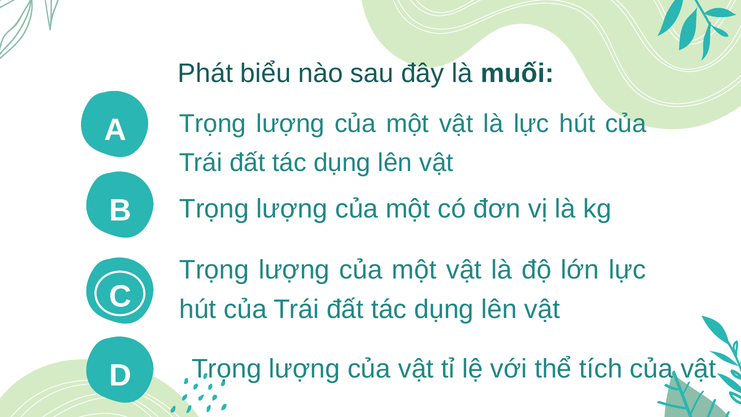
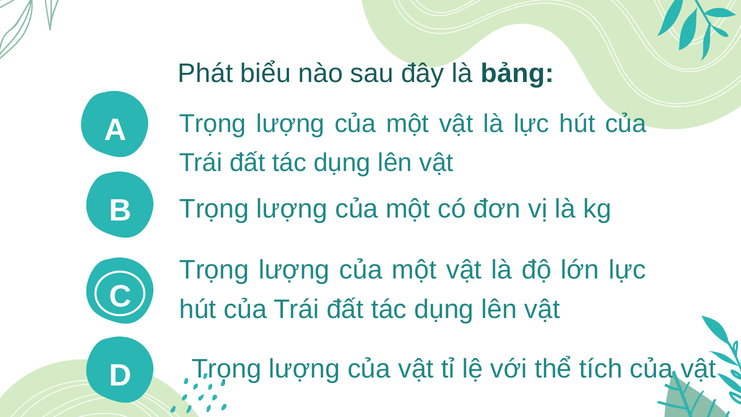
muối: muối -> bảng (517, 74)
